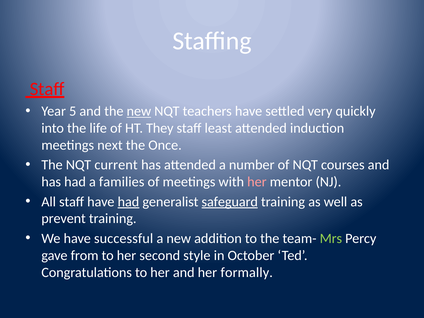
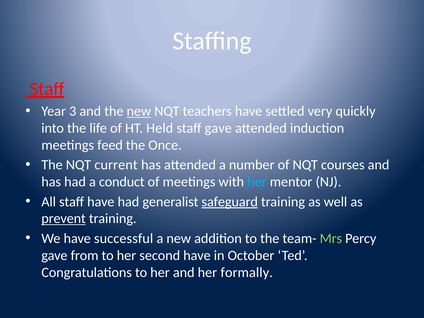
5: 5 -> 3 (73, 111)
They: They -> Held (160, 128)
staff least: least -> gave (218, 128)
next: next -> feed (110, 145)
families: families -> conduct (122, 182)
her colour: pink -> light blue (257, 182)
had underline: present -> none (128, 202)
prevent underline: none -> present (64, 219)
second style: style -> have (197, 255)
